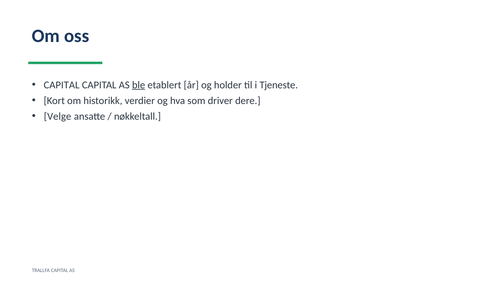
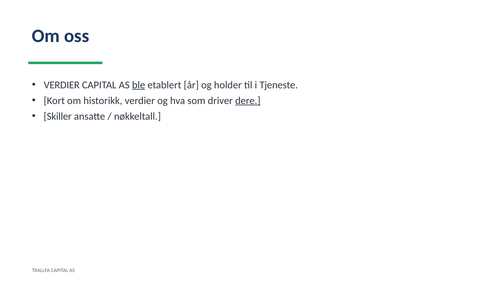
CAPITAL: CAPITAL -> VERDIER (62, 85)
dere underline: none -> present (248, 101)
Velge: Velge -> Skiller (58, 116)
